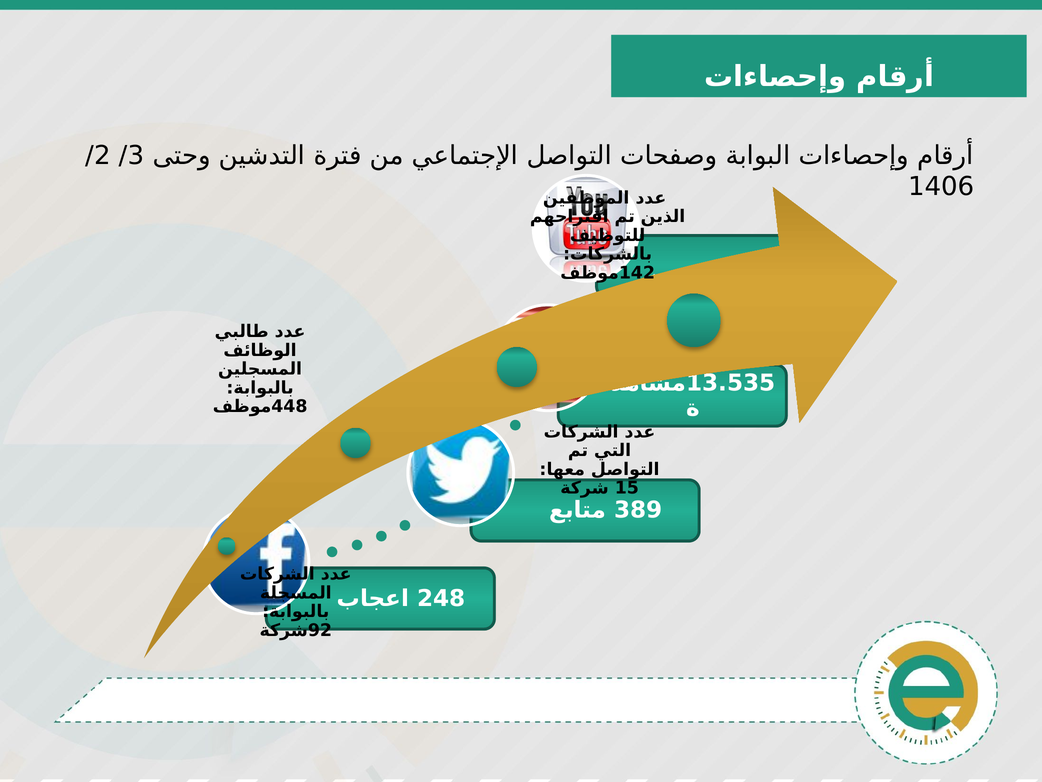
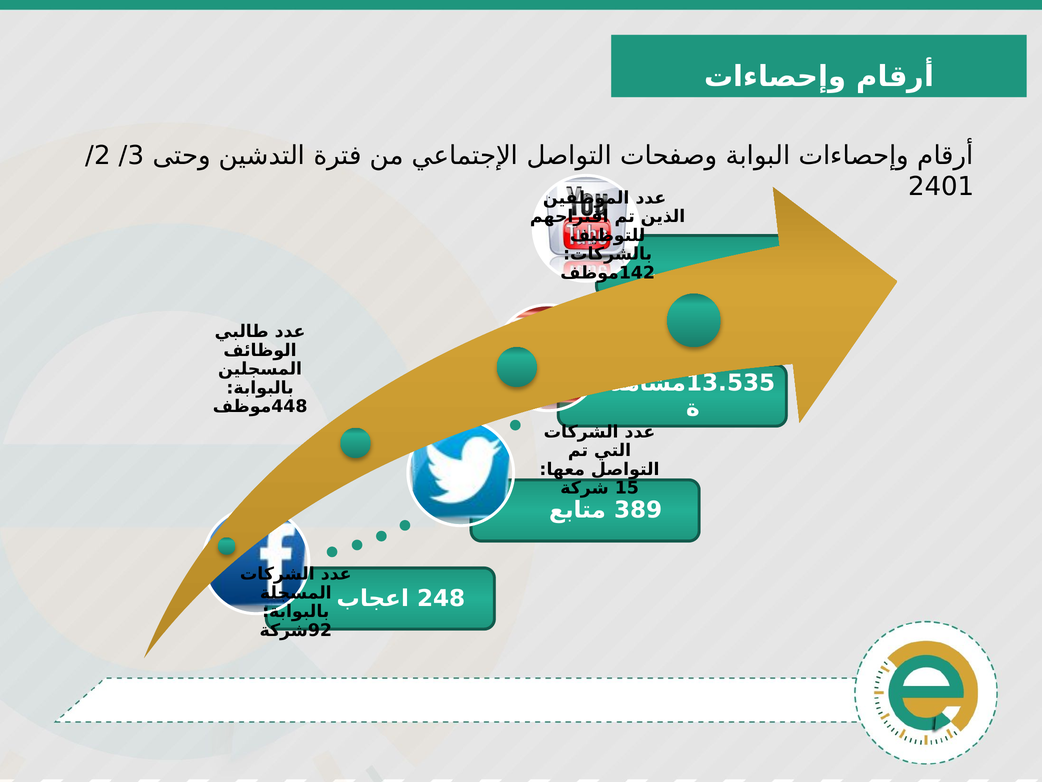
1406: 1406 -> 2401 (941, 187)
